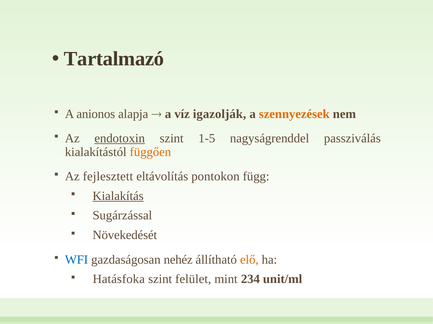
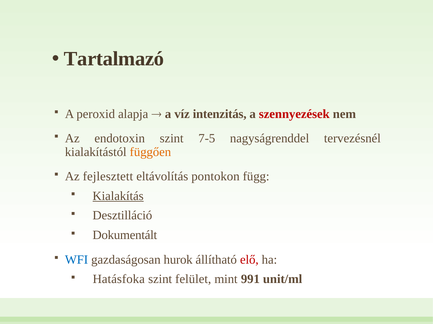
anionos: anionos -> peroxid (96, 114)
igazolják: igazolják -> intenzitás (220, 114)
szennyezések colour: orange -> red (294, 114)
endotoxin underline: present -> none (120, 139)
1-5: 1-5 -> 7-5 (207, 139)
passziválás: passziválás -> tervezésnél (352, 139)
Sugárzással: Sugárzással -> Desztilláció (122, 216)
Növekedését: Növekedését -> Dokumentált (125, 236)
nehéz: nehéz -> hurok (178, 260)
elő colour: orange -> red (249, 260)
234: 234 -> 991 (250, 280)
